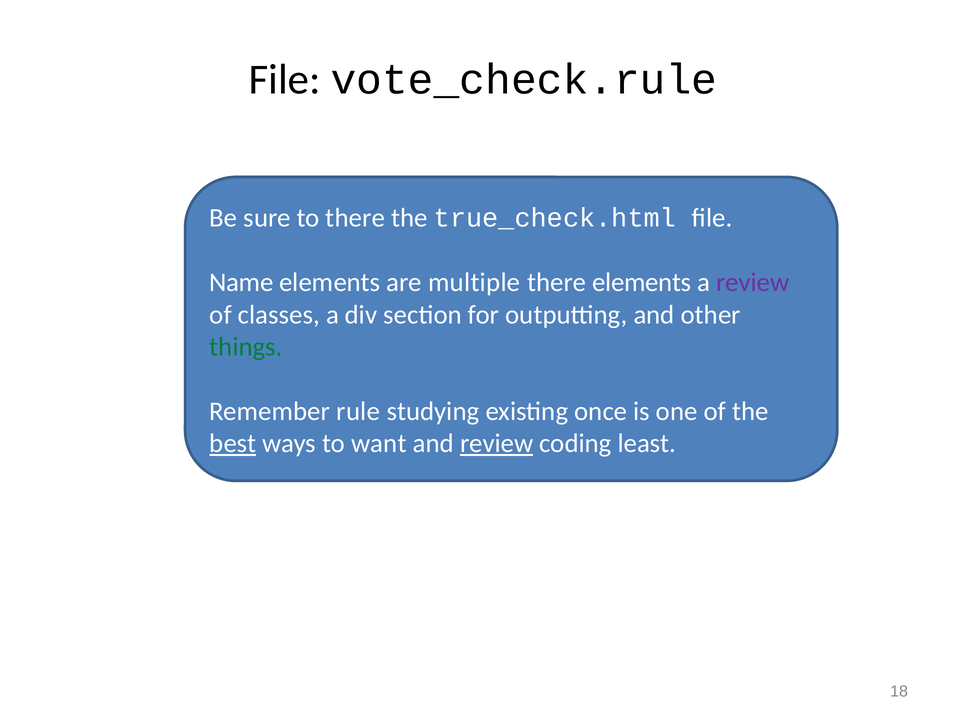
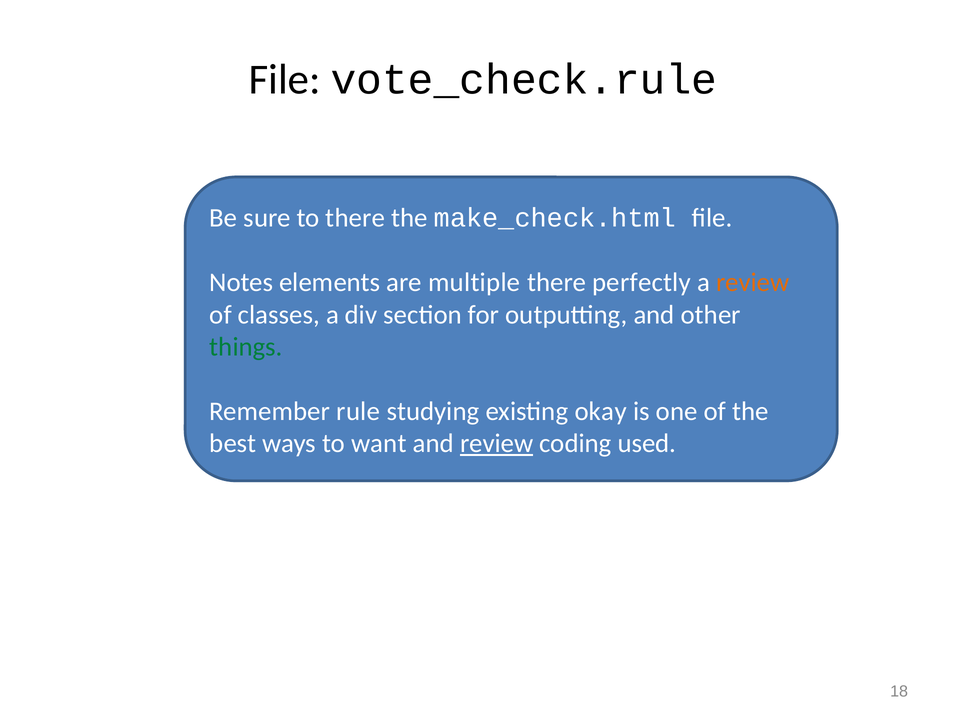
true_check.html: true_check.html -> make_check.html (555, 218)
Name: Name -> Notes (241, 283)
there elements: elements -> perfectly (641, 283)
review colour: purple -> orange (753, 283)
once: once -> okay (601, 412)
best underline: present -> none (233, 444)
least: least -> used (647, 444)
